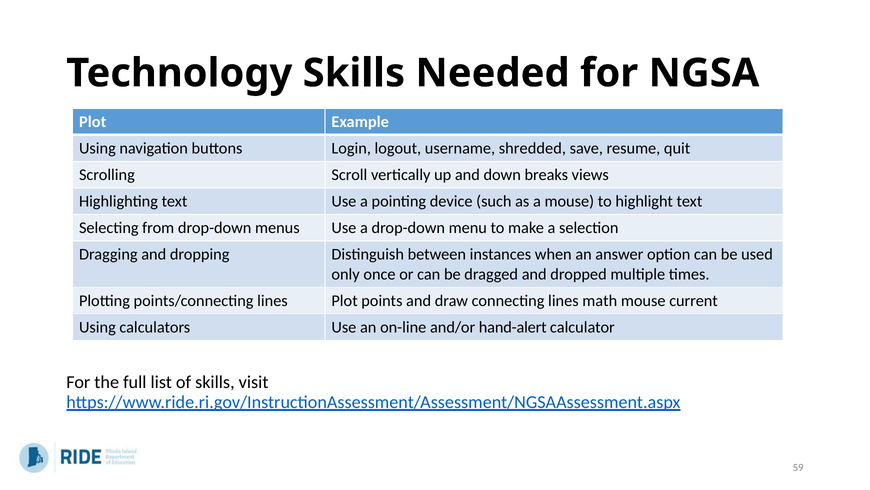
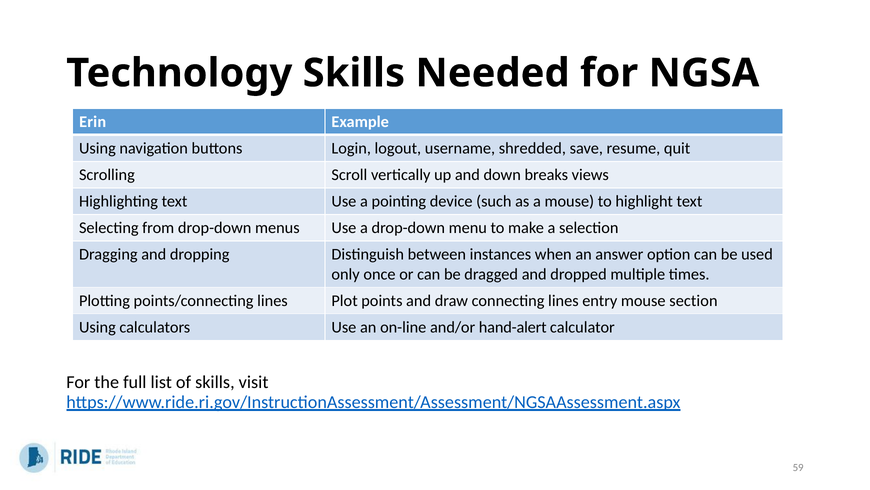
Plot: Plot -> Erin (93, 122)
math: math -> entry (600, 300)
current: current -> section (693, 300)
